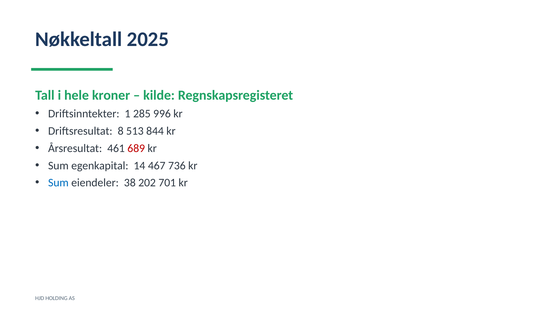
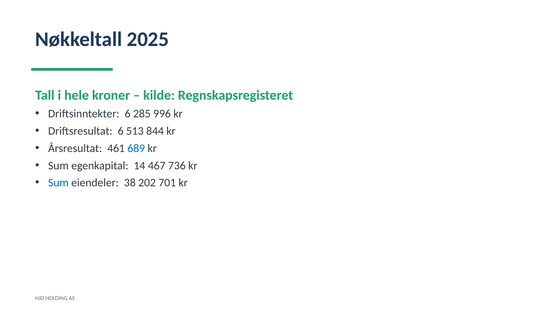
Driftsinntekter 1: 1 -> 6 (128, 114)
Driftsresultat 8: 8 -> 6 (121, 131)
689 colour: red -> blue (136, 148)
